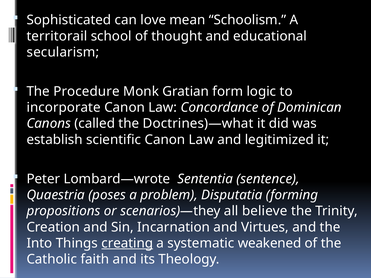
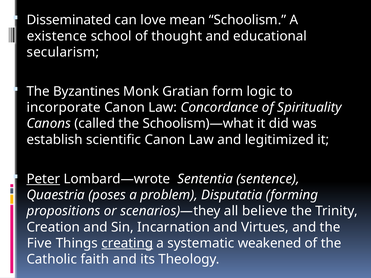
Sophisticated: Sophisticated -> Disseminated (69, 20)
territorail: territorail -> existence (57, 36)
Procedure: Procedure -> Byzantines (87, 92)
Dominican: Dominican -> Spirituality (309, 108)
Doctrines)—what: Doctrines)—what -> Schoolism)—what (198, 124)
Peter underline: none -> present (43, 179)
Into: Into -> Five (39, 243)
